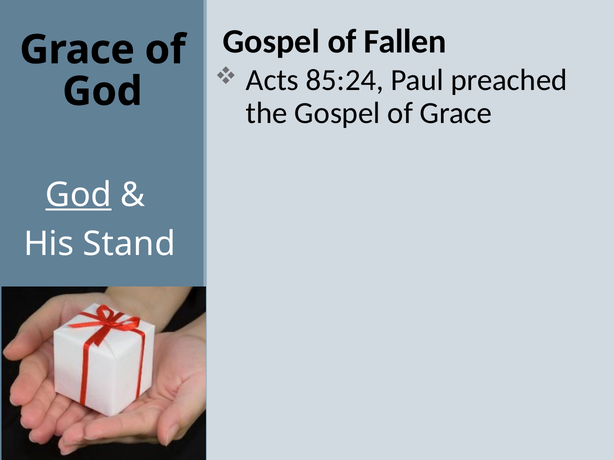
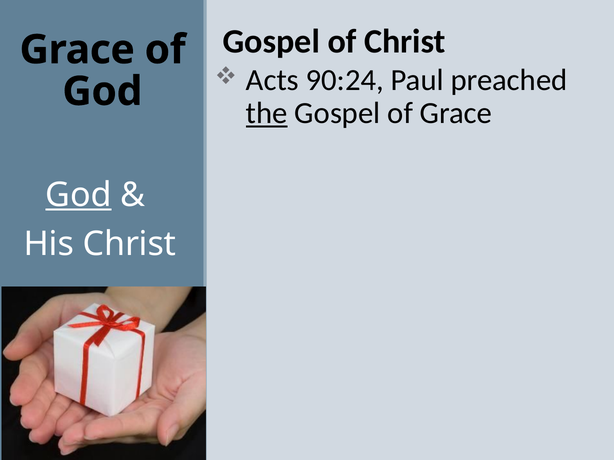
of Fallen: Fallen -> Christ (405, 42)
85:24: 85:24 -> 90:24 (345, 80)
the underline: none -> present (267, 113)
His Stand: Stand -> Christ (129, 244)
